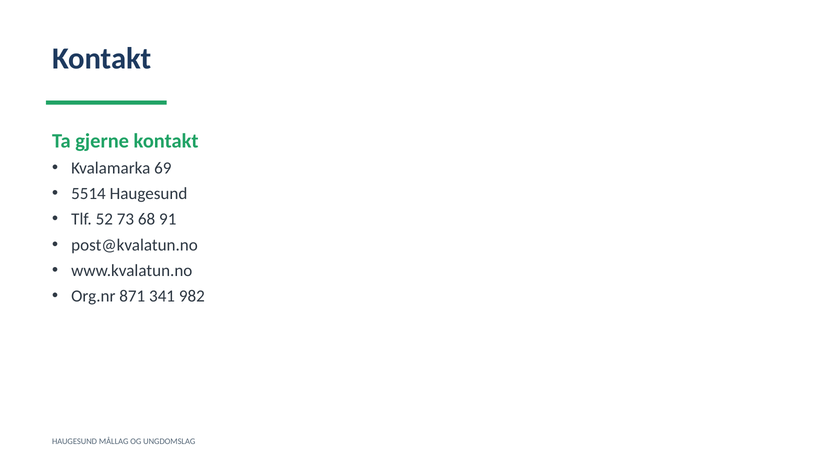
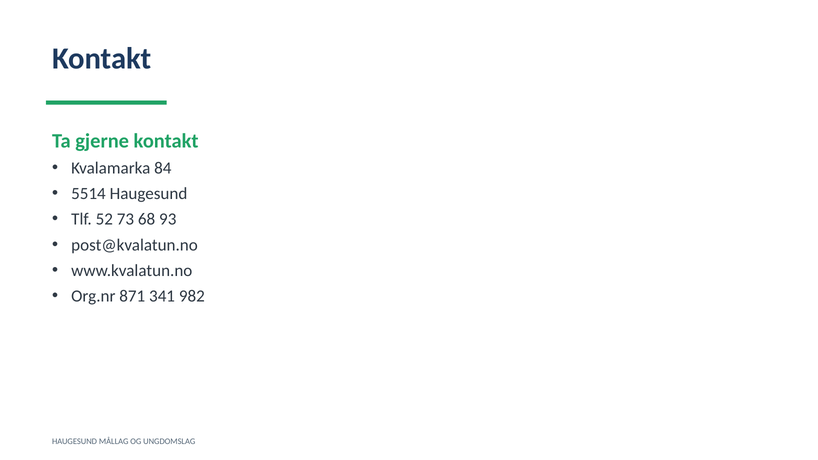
69: 69 -> 84 (163, 168)
91: 91 -> 93 (168, 219)
